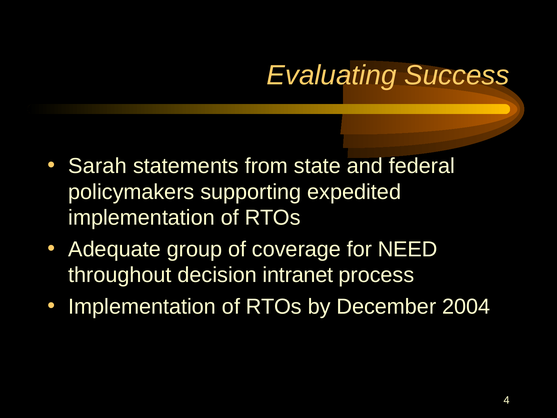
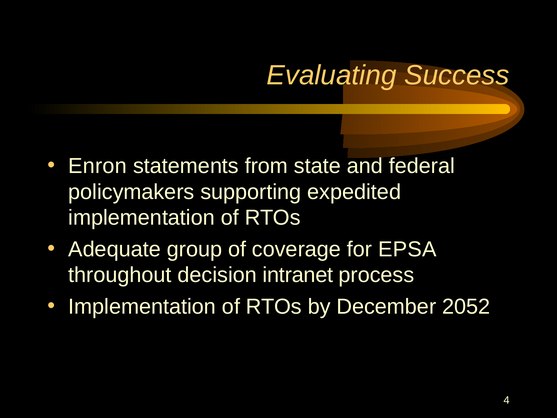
Sarah: Sarah -> Enron (98, 166)
NEED: NEED -> EPSA (407, 249)
2004: 2004 -> 2052 (466, 306)
